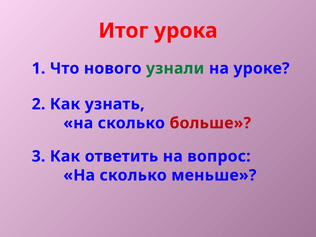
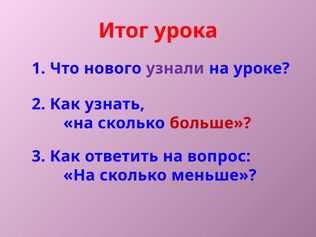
узнали colour: green -> purple (175, 68)
